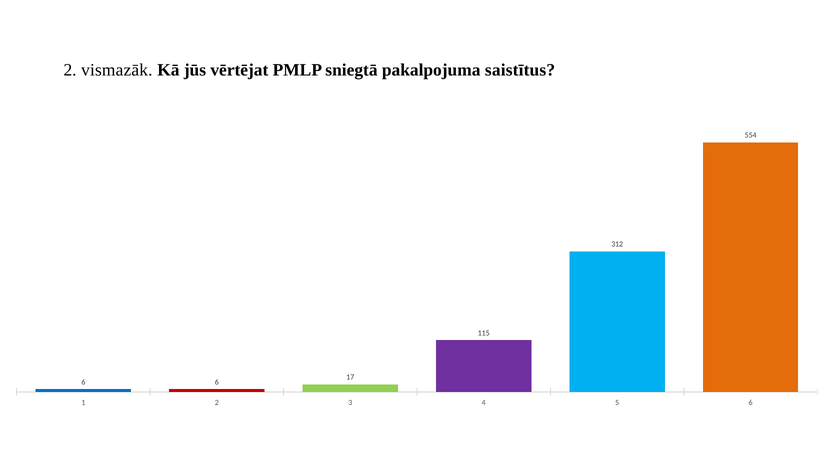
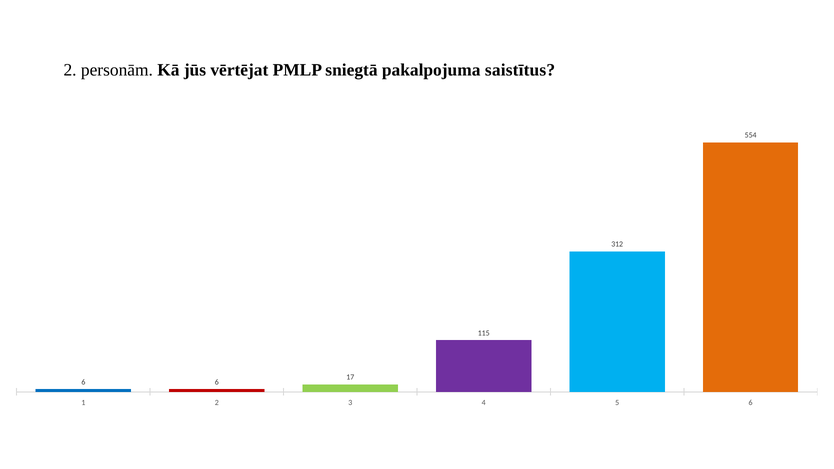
vismazāk: vismazāk -> personām (117, 70)
